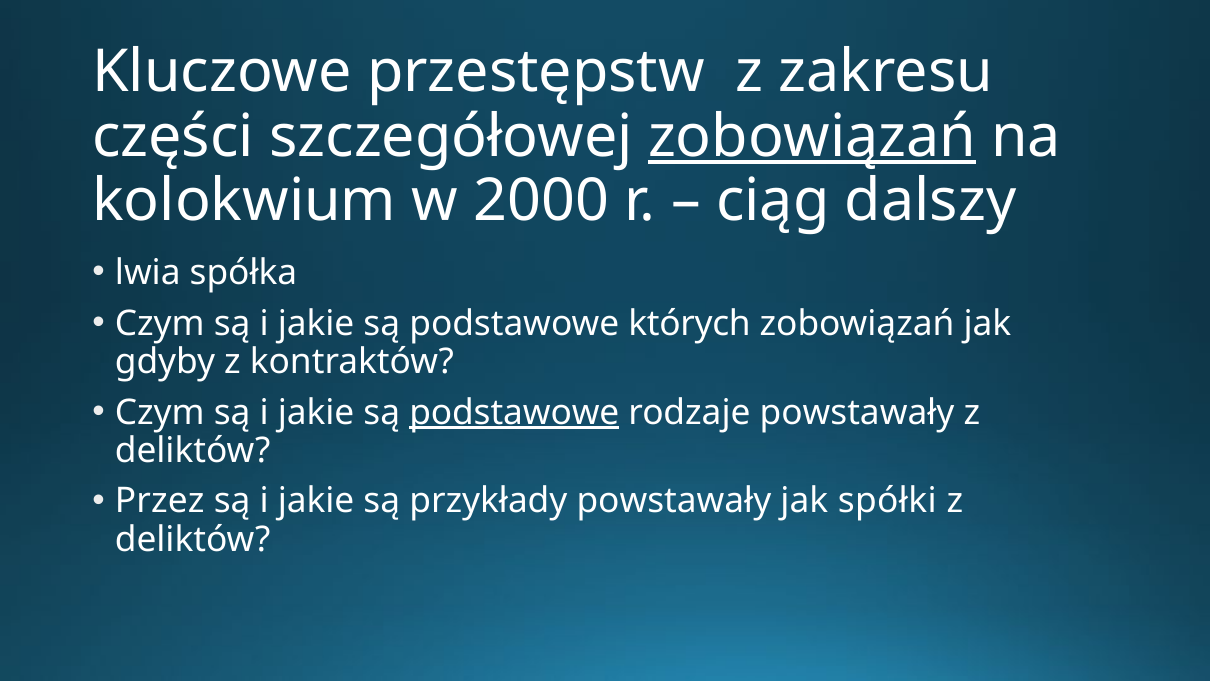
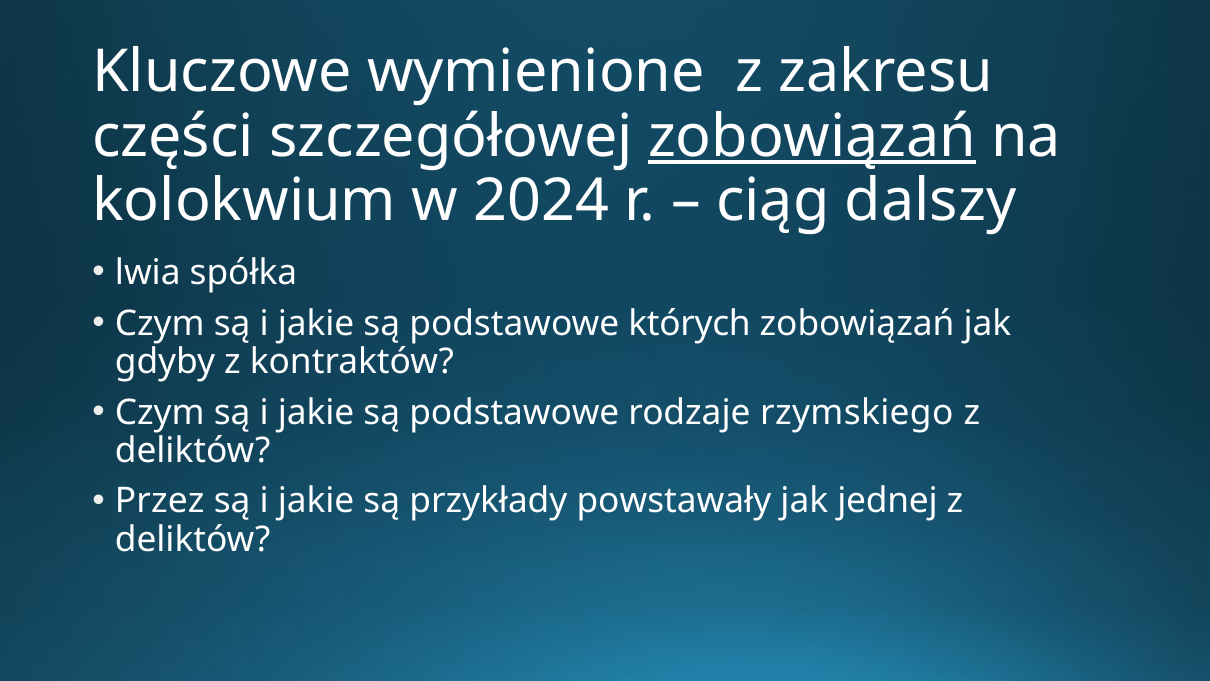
przestępstw: przestępstw -> wymienione (536, 72)
2000: 2000 -> 2024 (542, 200)
podstawowe underline: present -> none (514, 412)
rodzaje powstawały: powstawały -> rzymskiego (857, 412)
spółki: spółki -> jednej (887, 501)
